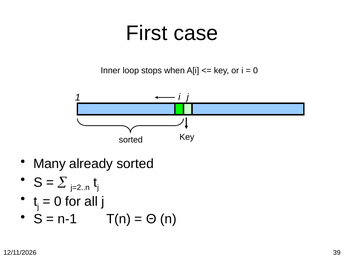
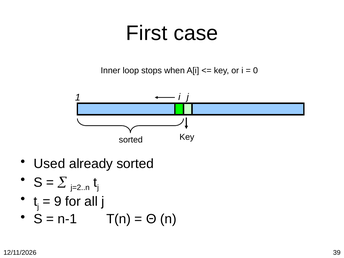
Many: Many -> Used (49, 164)
0: 0 -> 9 (58, 202)
